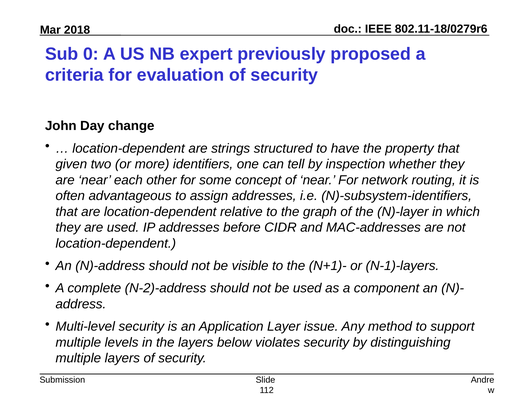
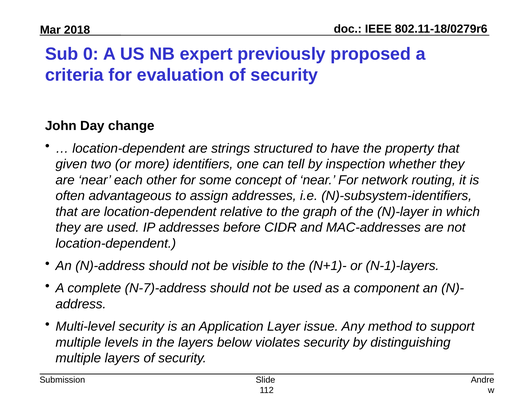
N-2)-address: N-2)-address -> N-7)-address (166, 289)
